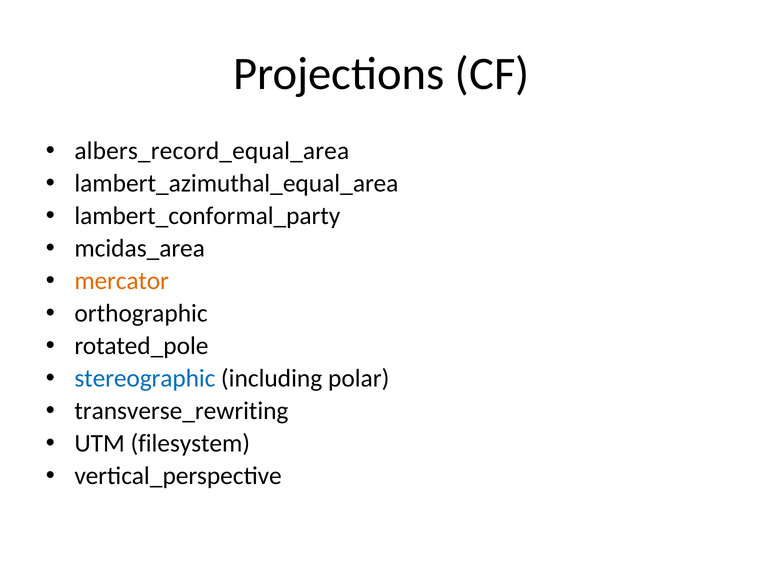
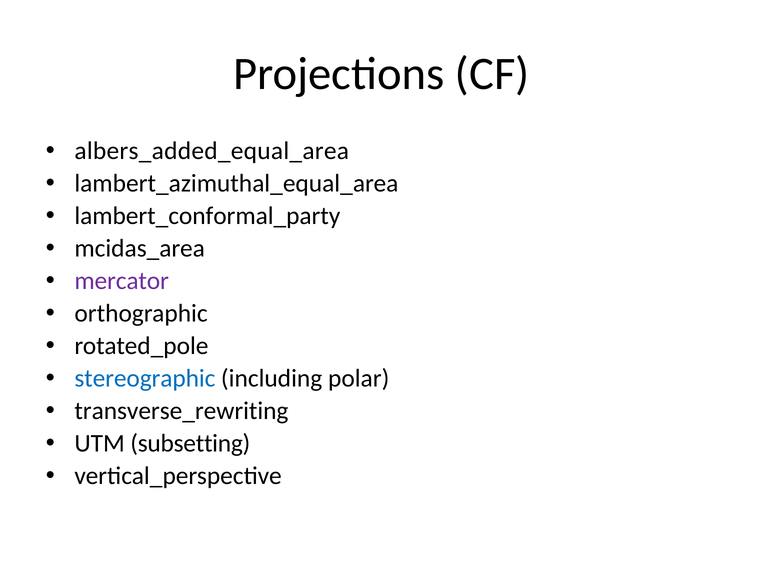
albers_record_equal_area: albers_record_equal_area -> albers_added_equal_area (212, 151)
mercator colour: orange -> purple (122, 281)
filesystem: filesystem -> subsetting (190, 444)
